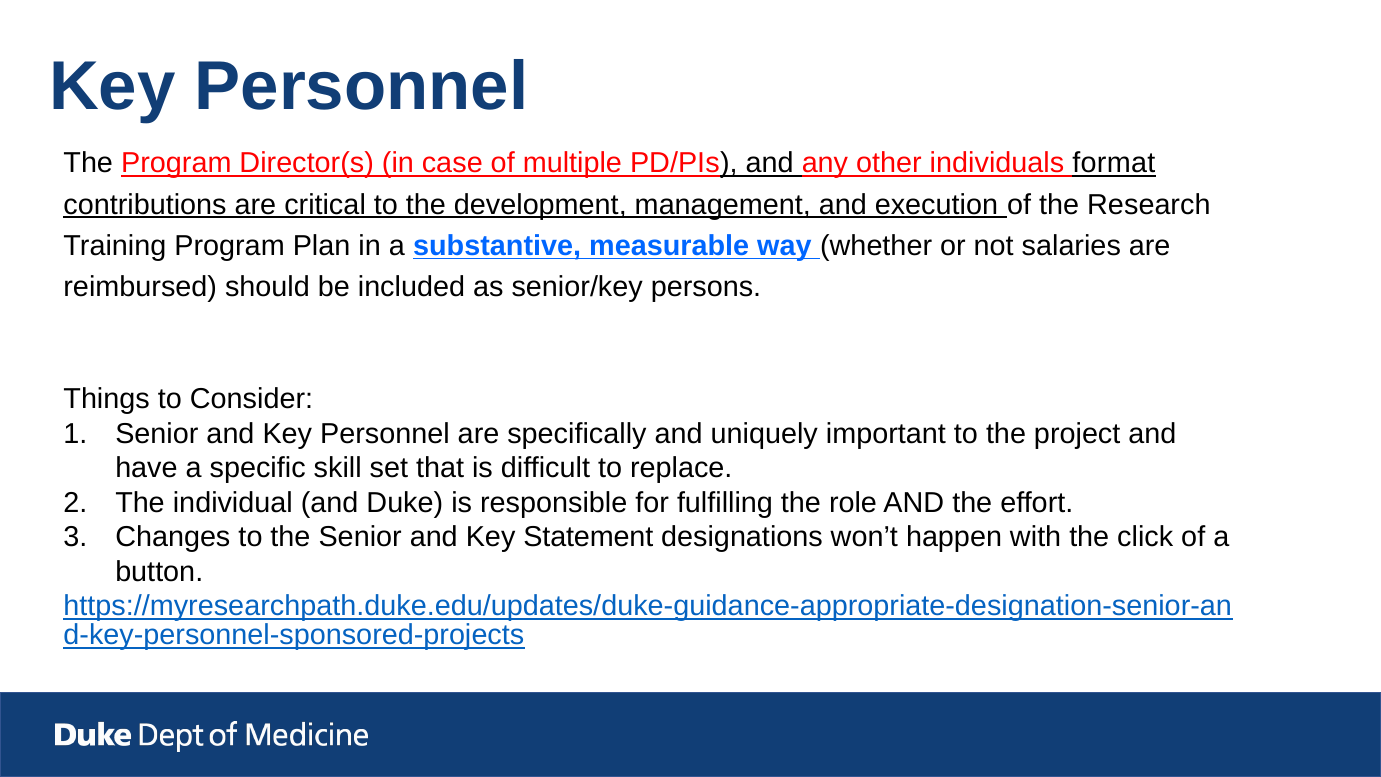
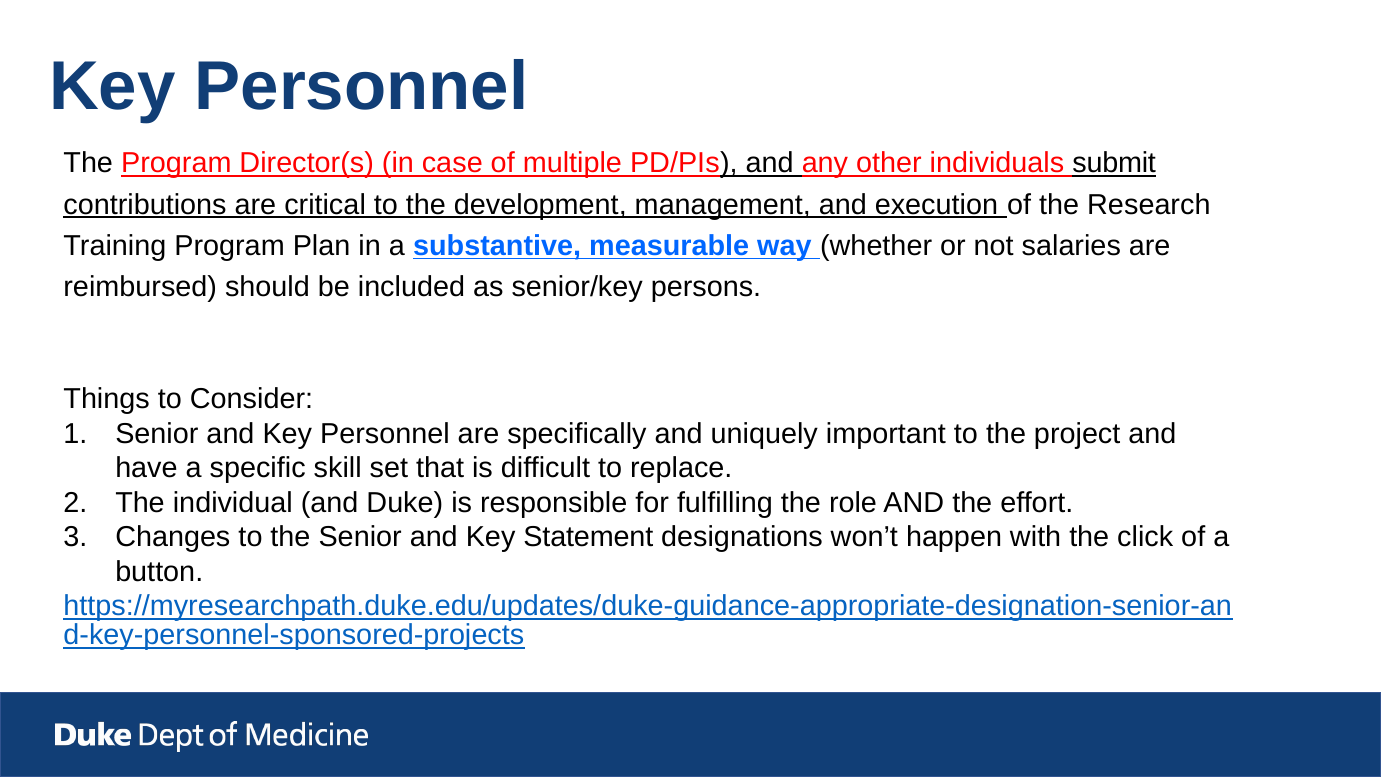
format: format -> submit (1114, 163)
